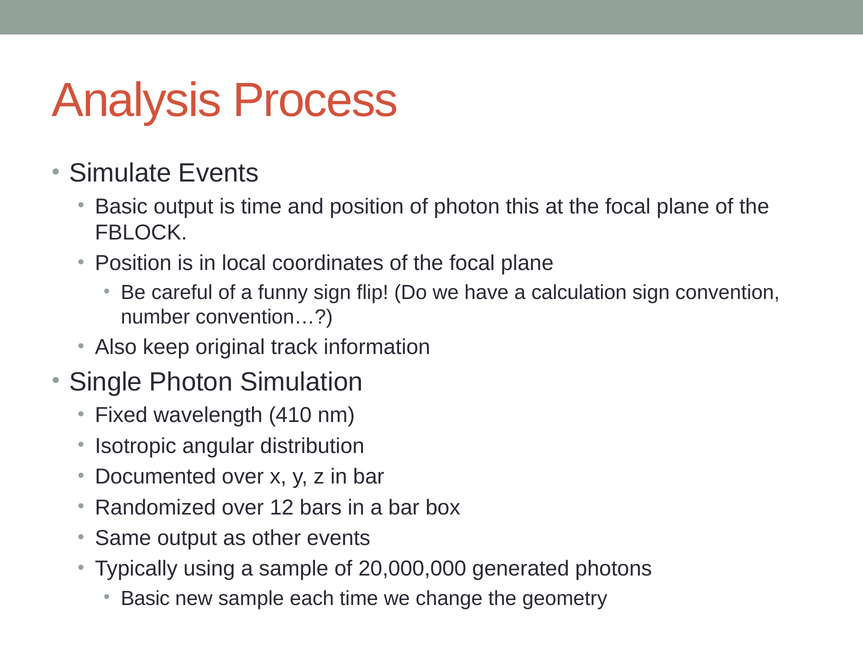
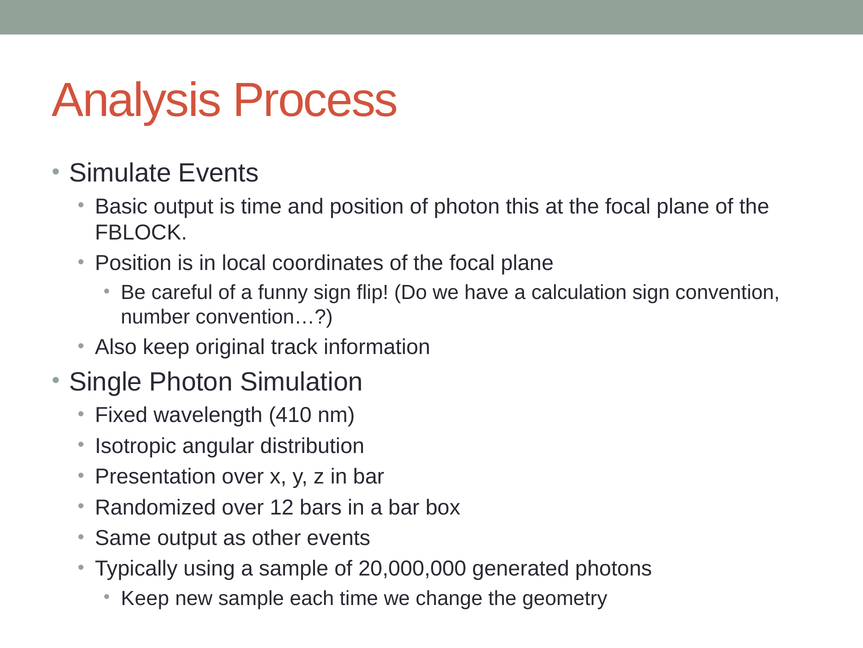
Documented: Documented -> Presentation (155, 476)
Basic: Basic -> Keep (145, 598)
